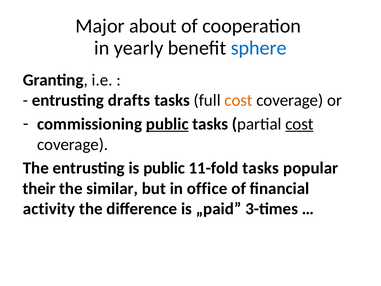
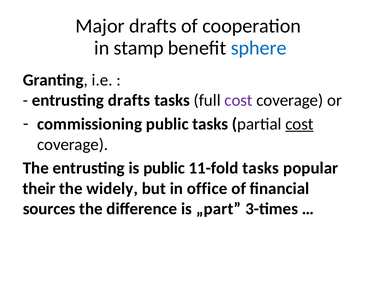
Major about: about -> drafts (153, 26)
yearly: yearly -> stamp (139, 48)
cost colour: orange -> purple (239, 100)
public underline: present -> none (167, 124)
similar: similar -> widely (112, 188)
activity: activity -> sources (49, 209)
„paid: „paid -> „part (219, 209)
